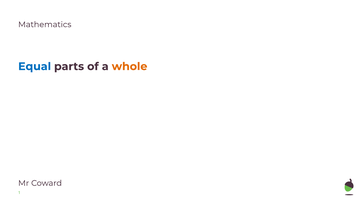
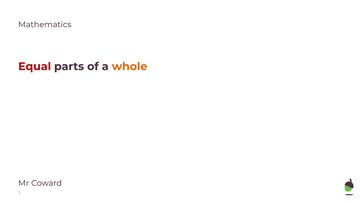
Equal colour: blue -> red (35, 66)
